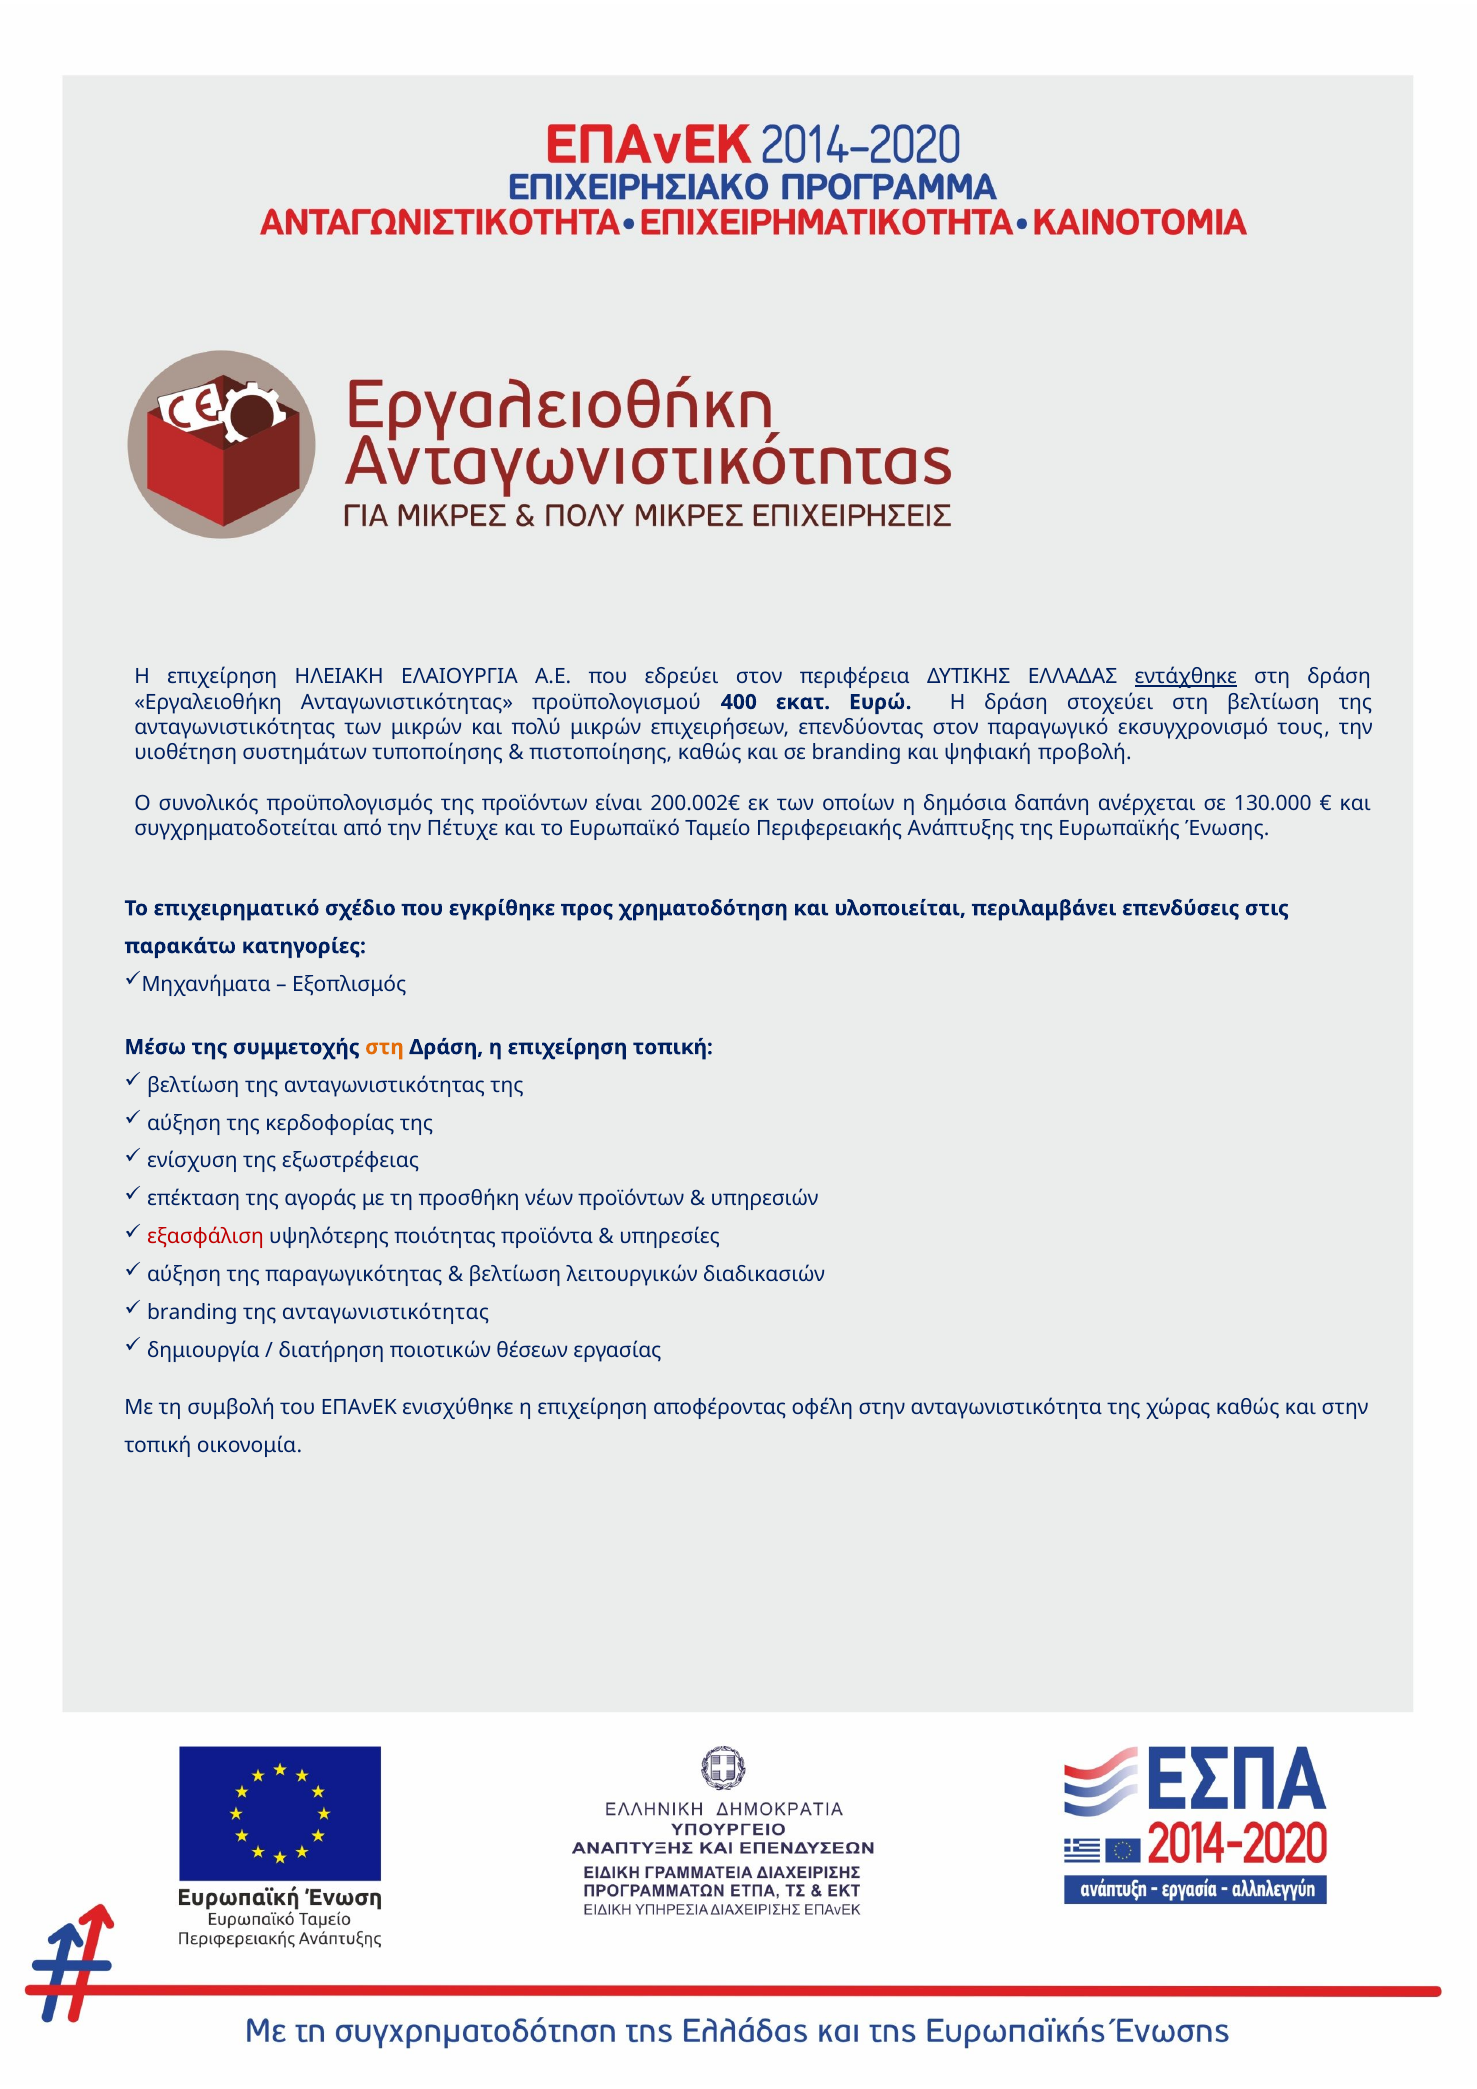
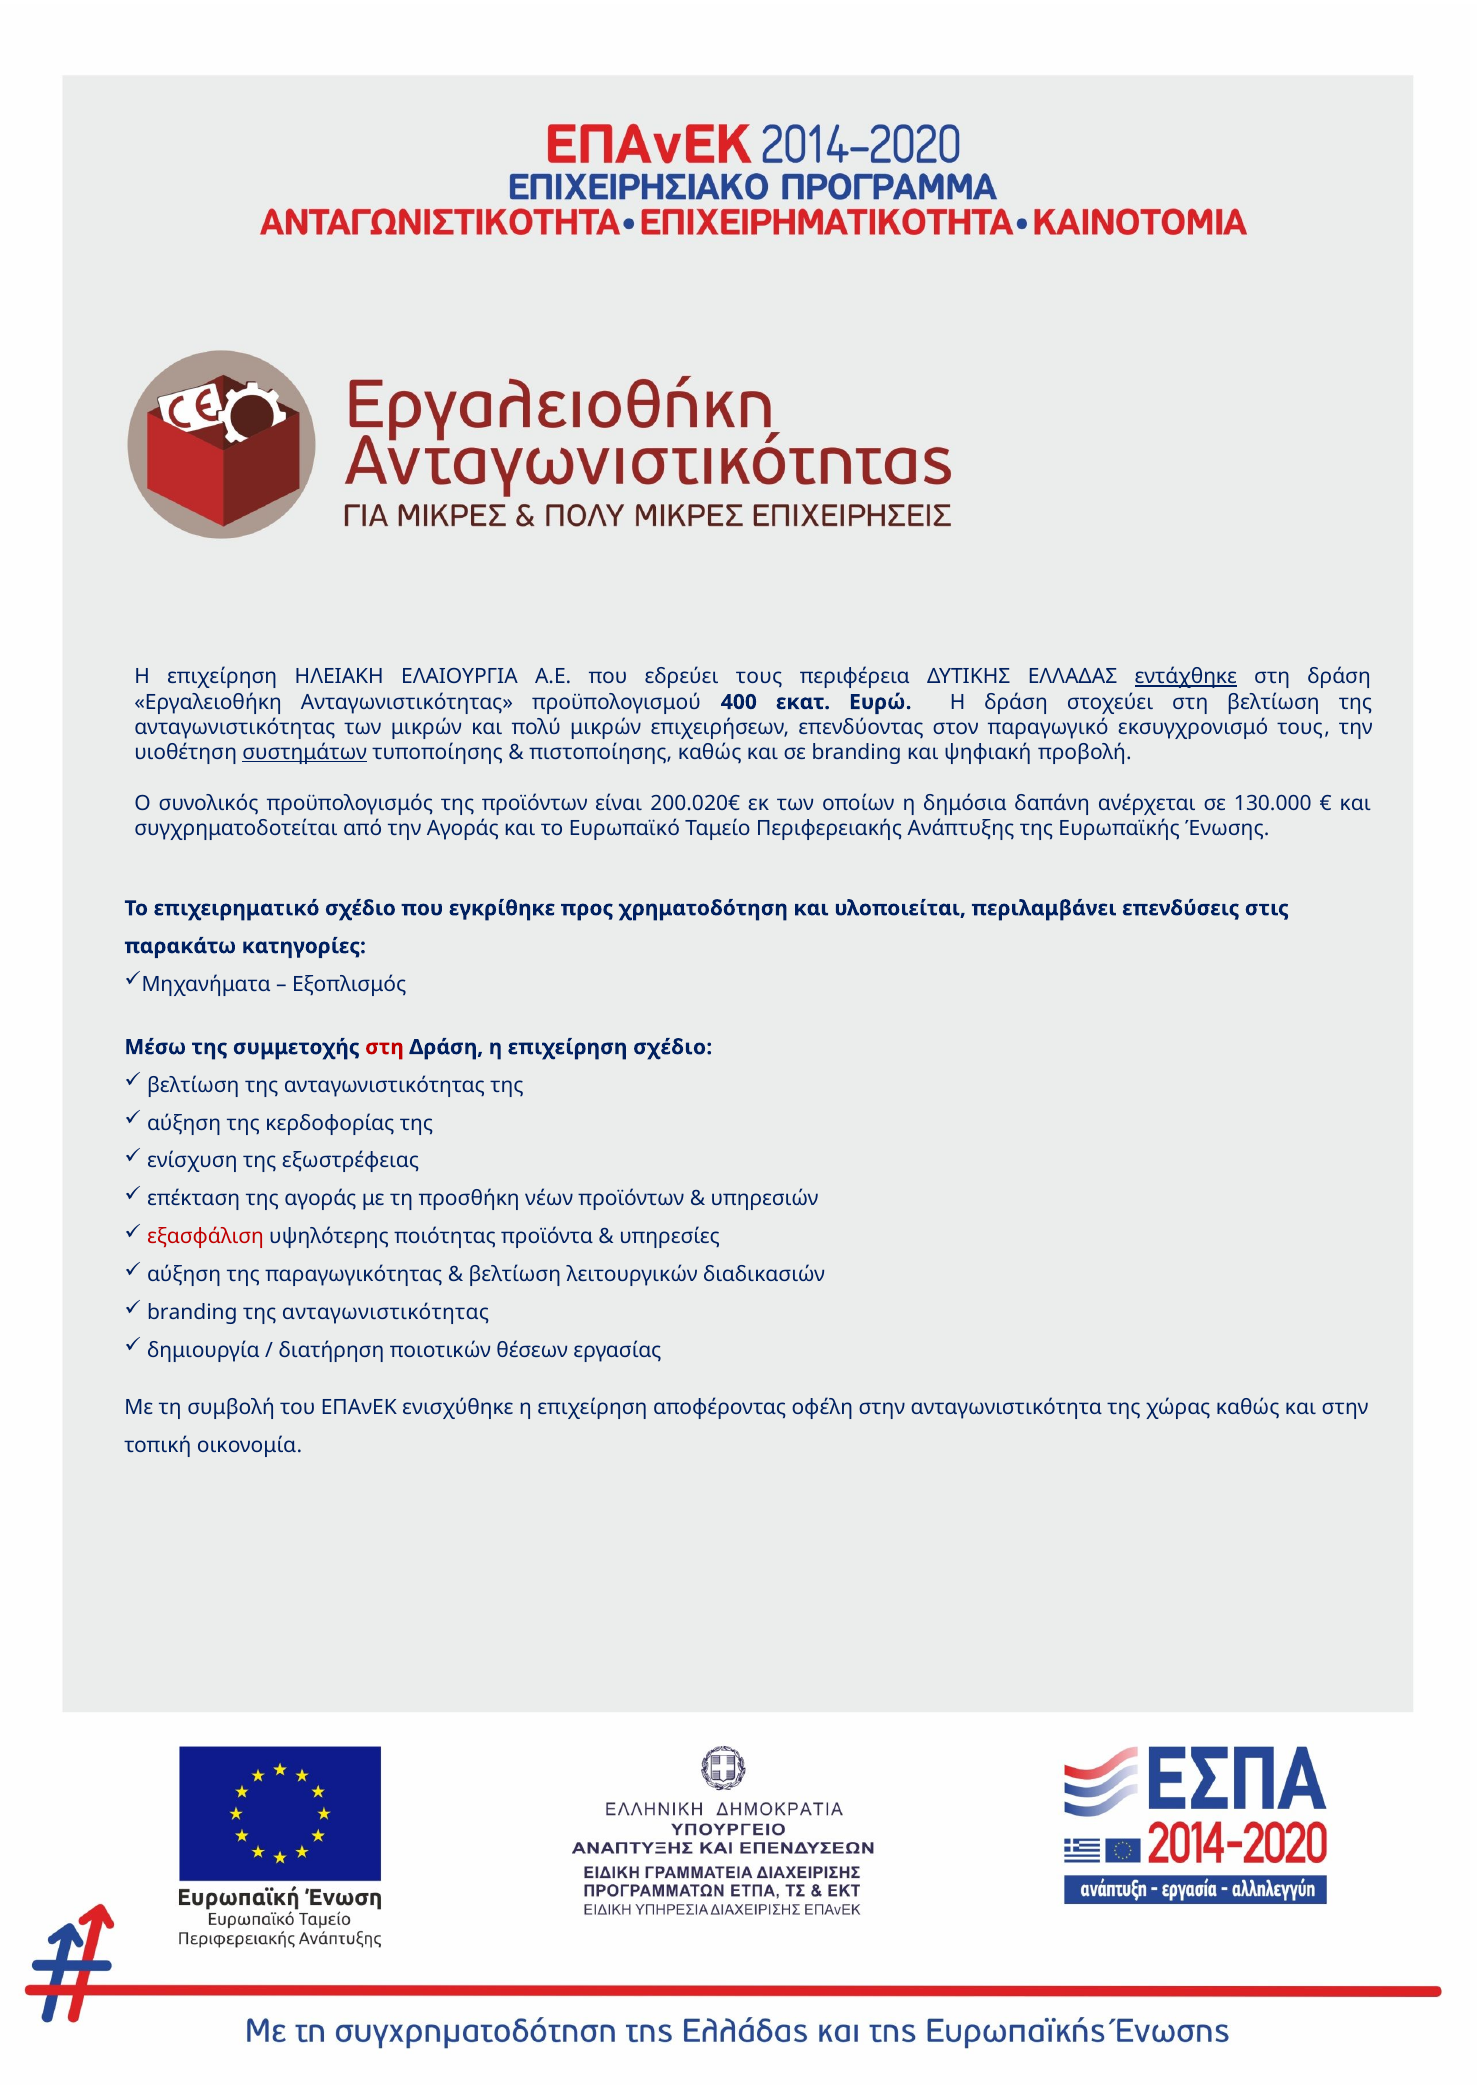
εδρεύει στον: στον -> τους (759, 677)
συστημάτων underline: none -> present (305, 753)
200.002€: 200.002€ -> 200.020€ (695, 803)
την Πέτυχε: Πέτυχε -> Αγοράς (463, 828)
στη colour: orange -> red (385, 1047)
επιχείρηση τοπική: τοπική -> σχέδιο (673, 1047)
